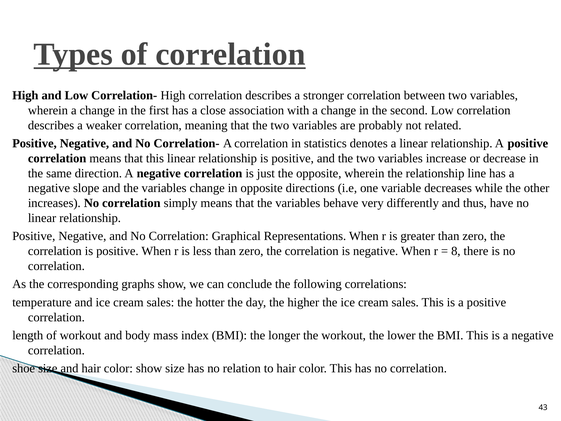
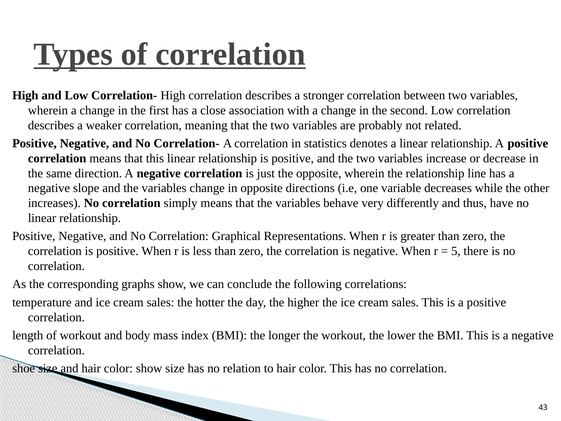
8: 8 -> 5 (456, 251)
